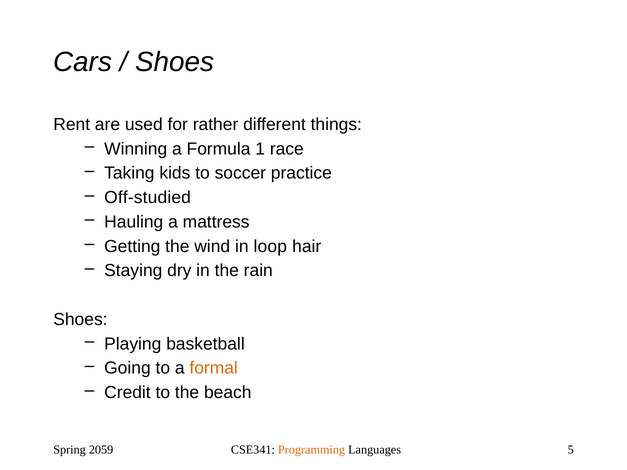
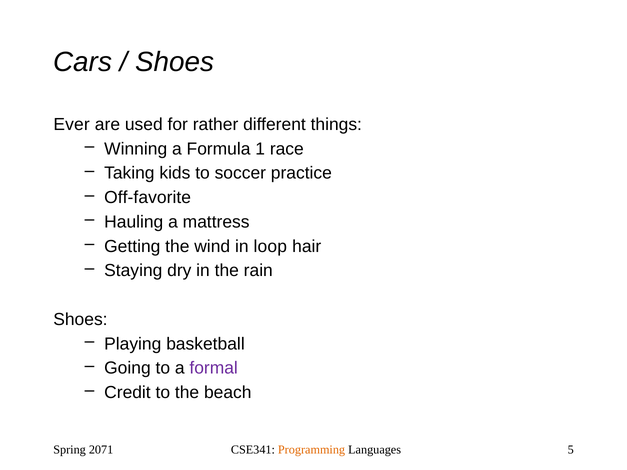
Rent: Rent -> Ever (72, 125)
Off-studied: Off-studied -> Off-favorite (148, 198)
formal colour: orange -> purple (214, 368)
2059: 2059 -> 2071 (101, 450)
